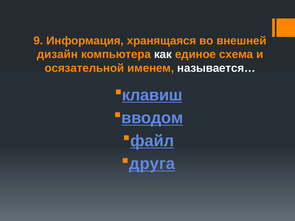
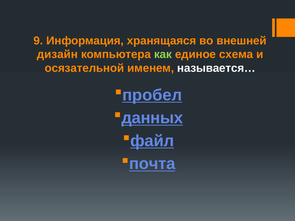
как colour: white -> light green (163, 54)
клавиш: клавиш -> пробел (152, 95)
вводом: вводом -> данных (152, 118)
друга: друга -> почта (152, 164)
